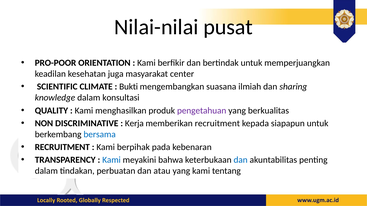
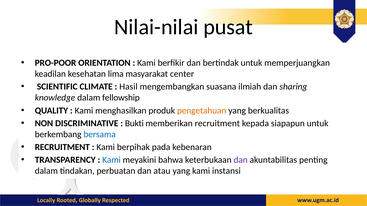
juga: juga -> lima (116, 74)
Bukti: Bukti -> Hasil (128, 87)
konsultasi: konsultasi -> fellowship (121, 98)
pengetahuan colour: purple -> orange (202, 111)
Kerja: Kerja -> Bukti (134, 124)
dan colour: blue -> purple (241, 160)
tentang: tentang -> instansi (226, 171)
